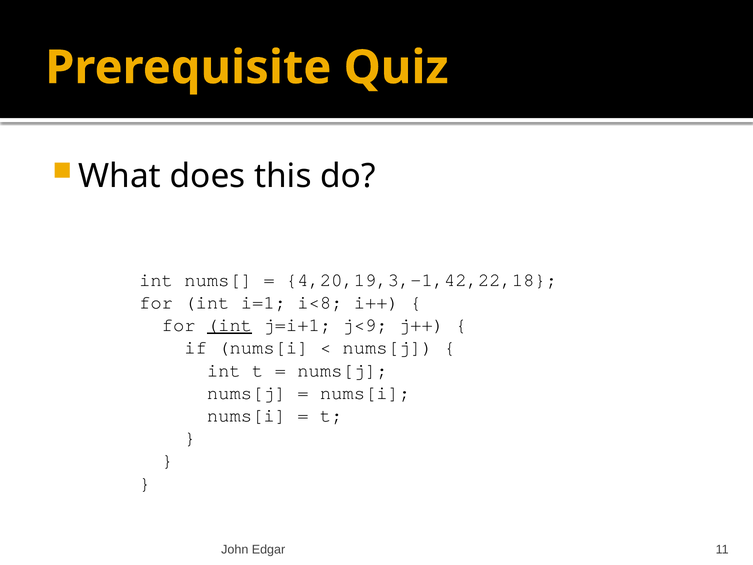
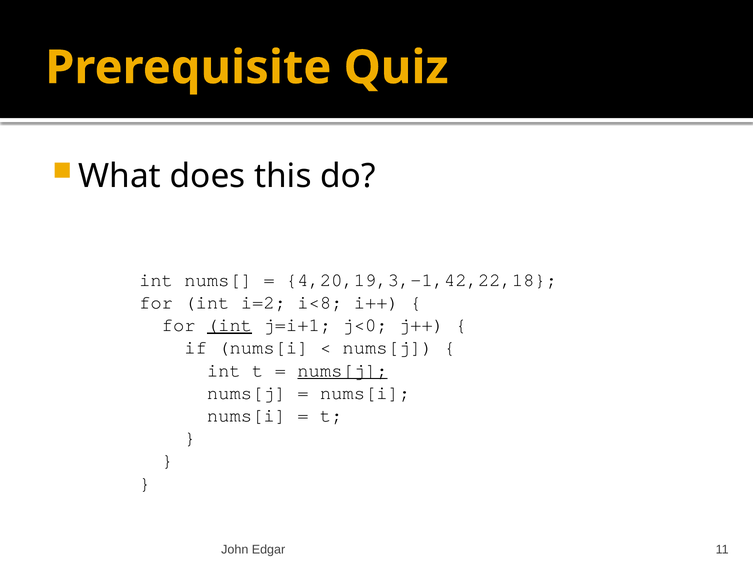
i=1: i=1 -> i=2 (263, 302)
j<9: j<9 -> j<0 (365, 325)
nums[j underline: none -> present (342, 370)
